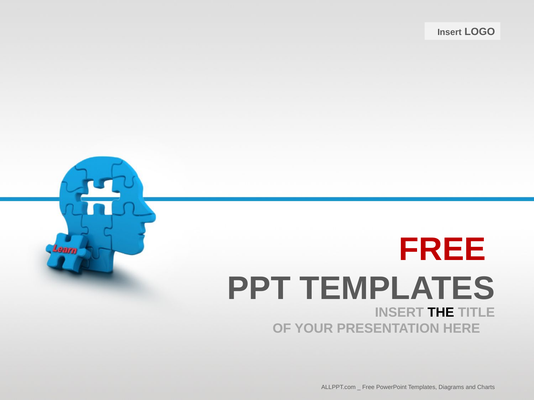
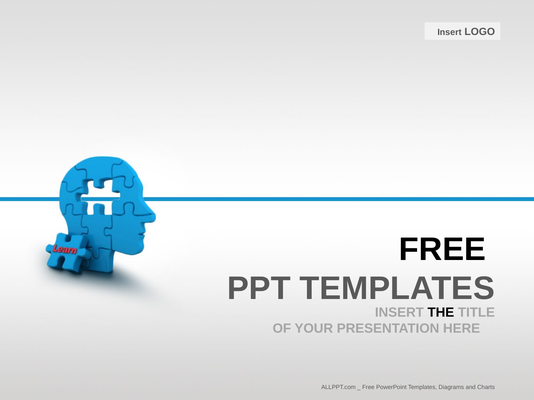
FREE colour: red -> black (442, 250)
